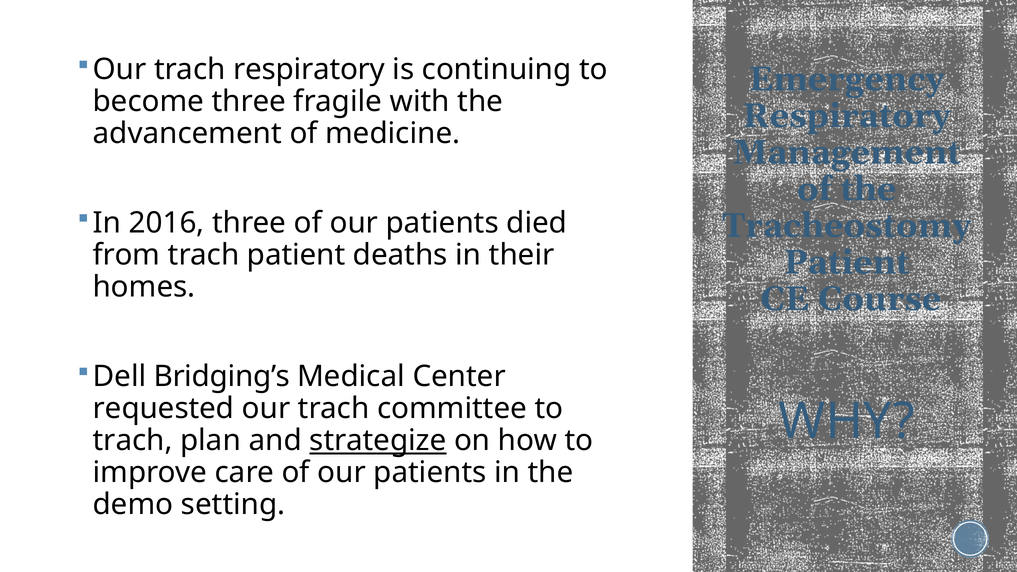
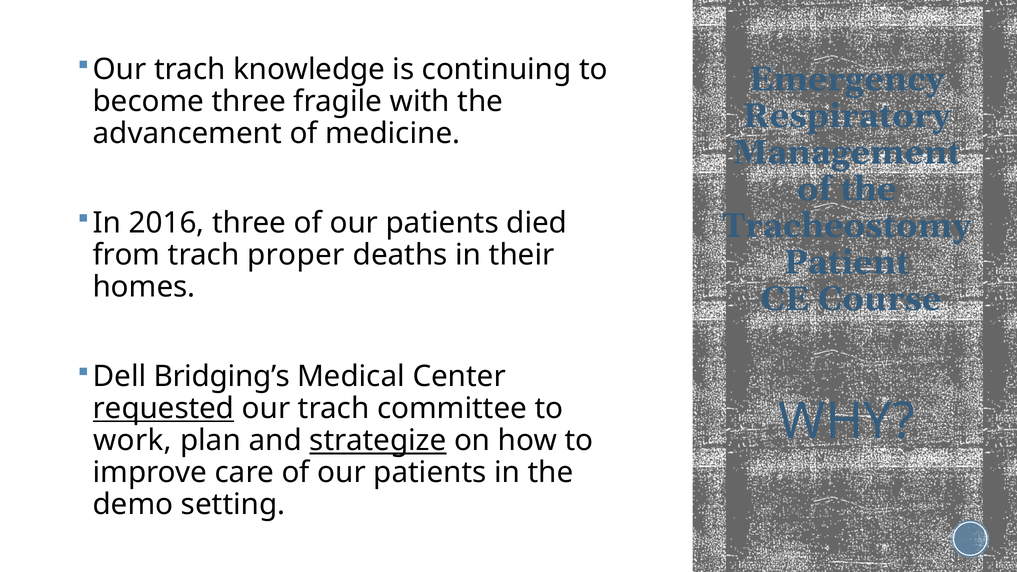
trach respiratory: respiratory -> knowledge (309, 69)
trach patient: patient -> proper (296, 255)
requested underline: none -> present (163, 409)
trach: trach -> work (132, 441)
